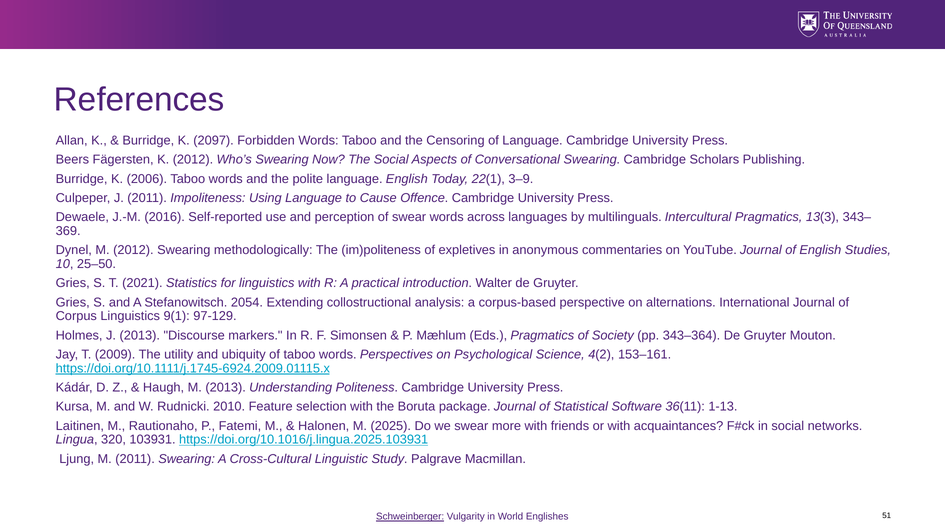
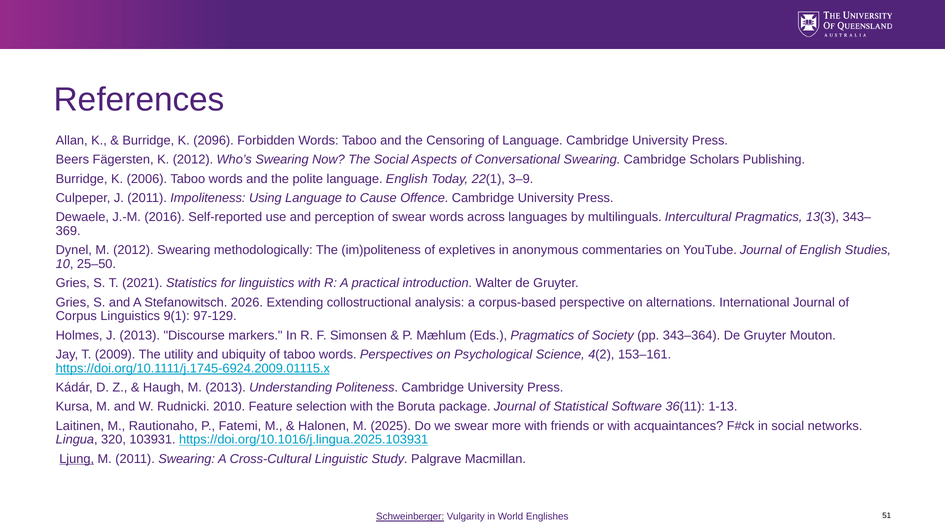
2097: 2097 -> 2096 (214, 140)
2054: 2054 -> 2026 (247, 302)
Ljung underline: none -> present (77, 458)
